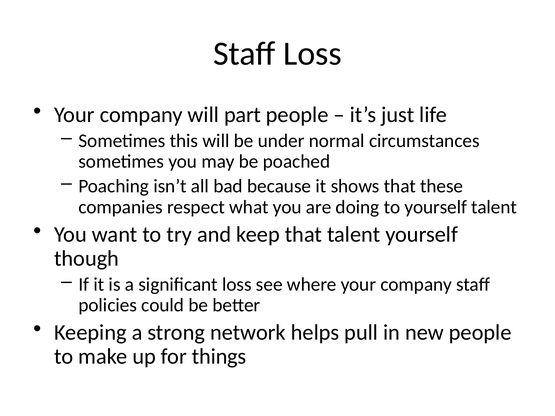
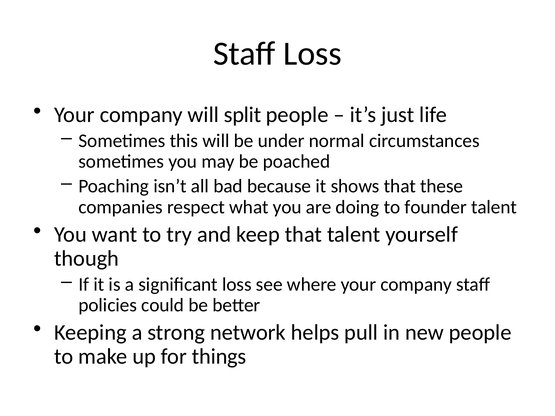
part: part -> split (243, 115)
to yourself: yourself -> founder (436, 207)
